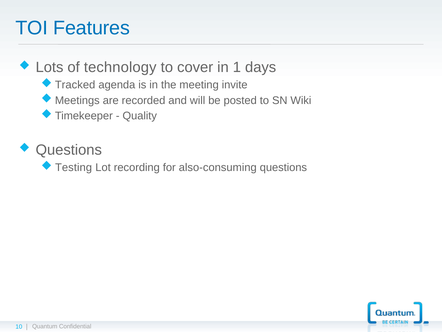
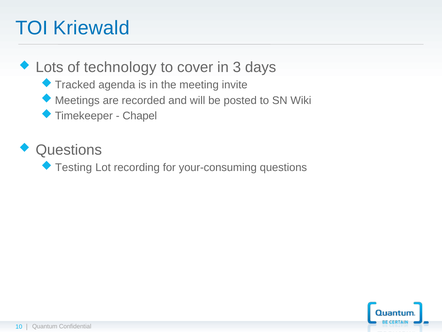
Features: Features -> Kriewald (91, 28)
1: 1 -> 3 (237, 67)
Quality: Quality -> Chapel (140, 116)
also-consuming: also-consuming -> your-consuming (218, 167)
